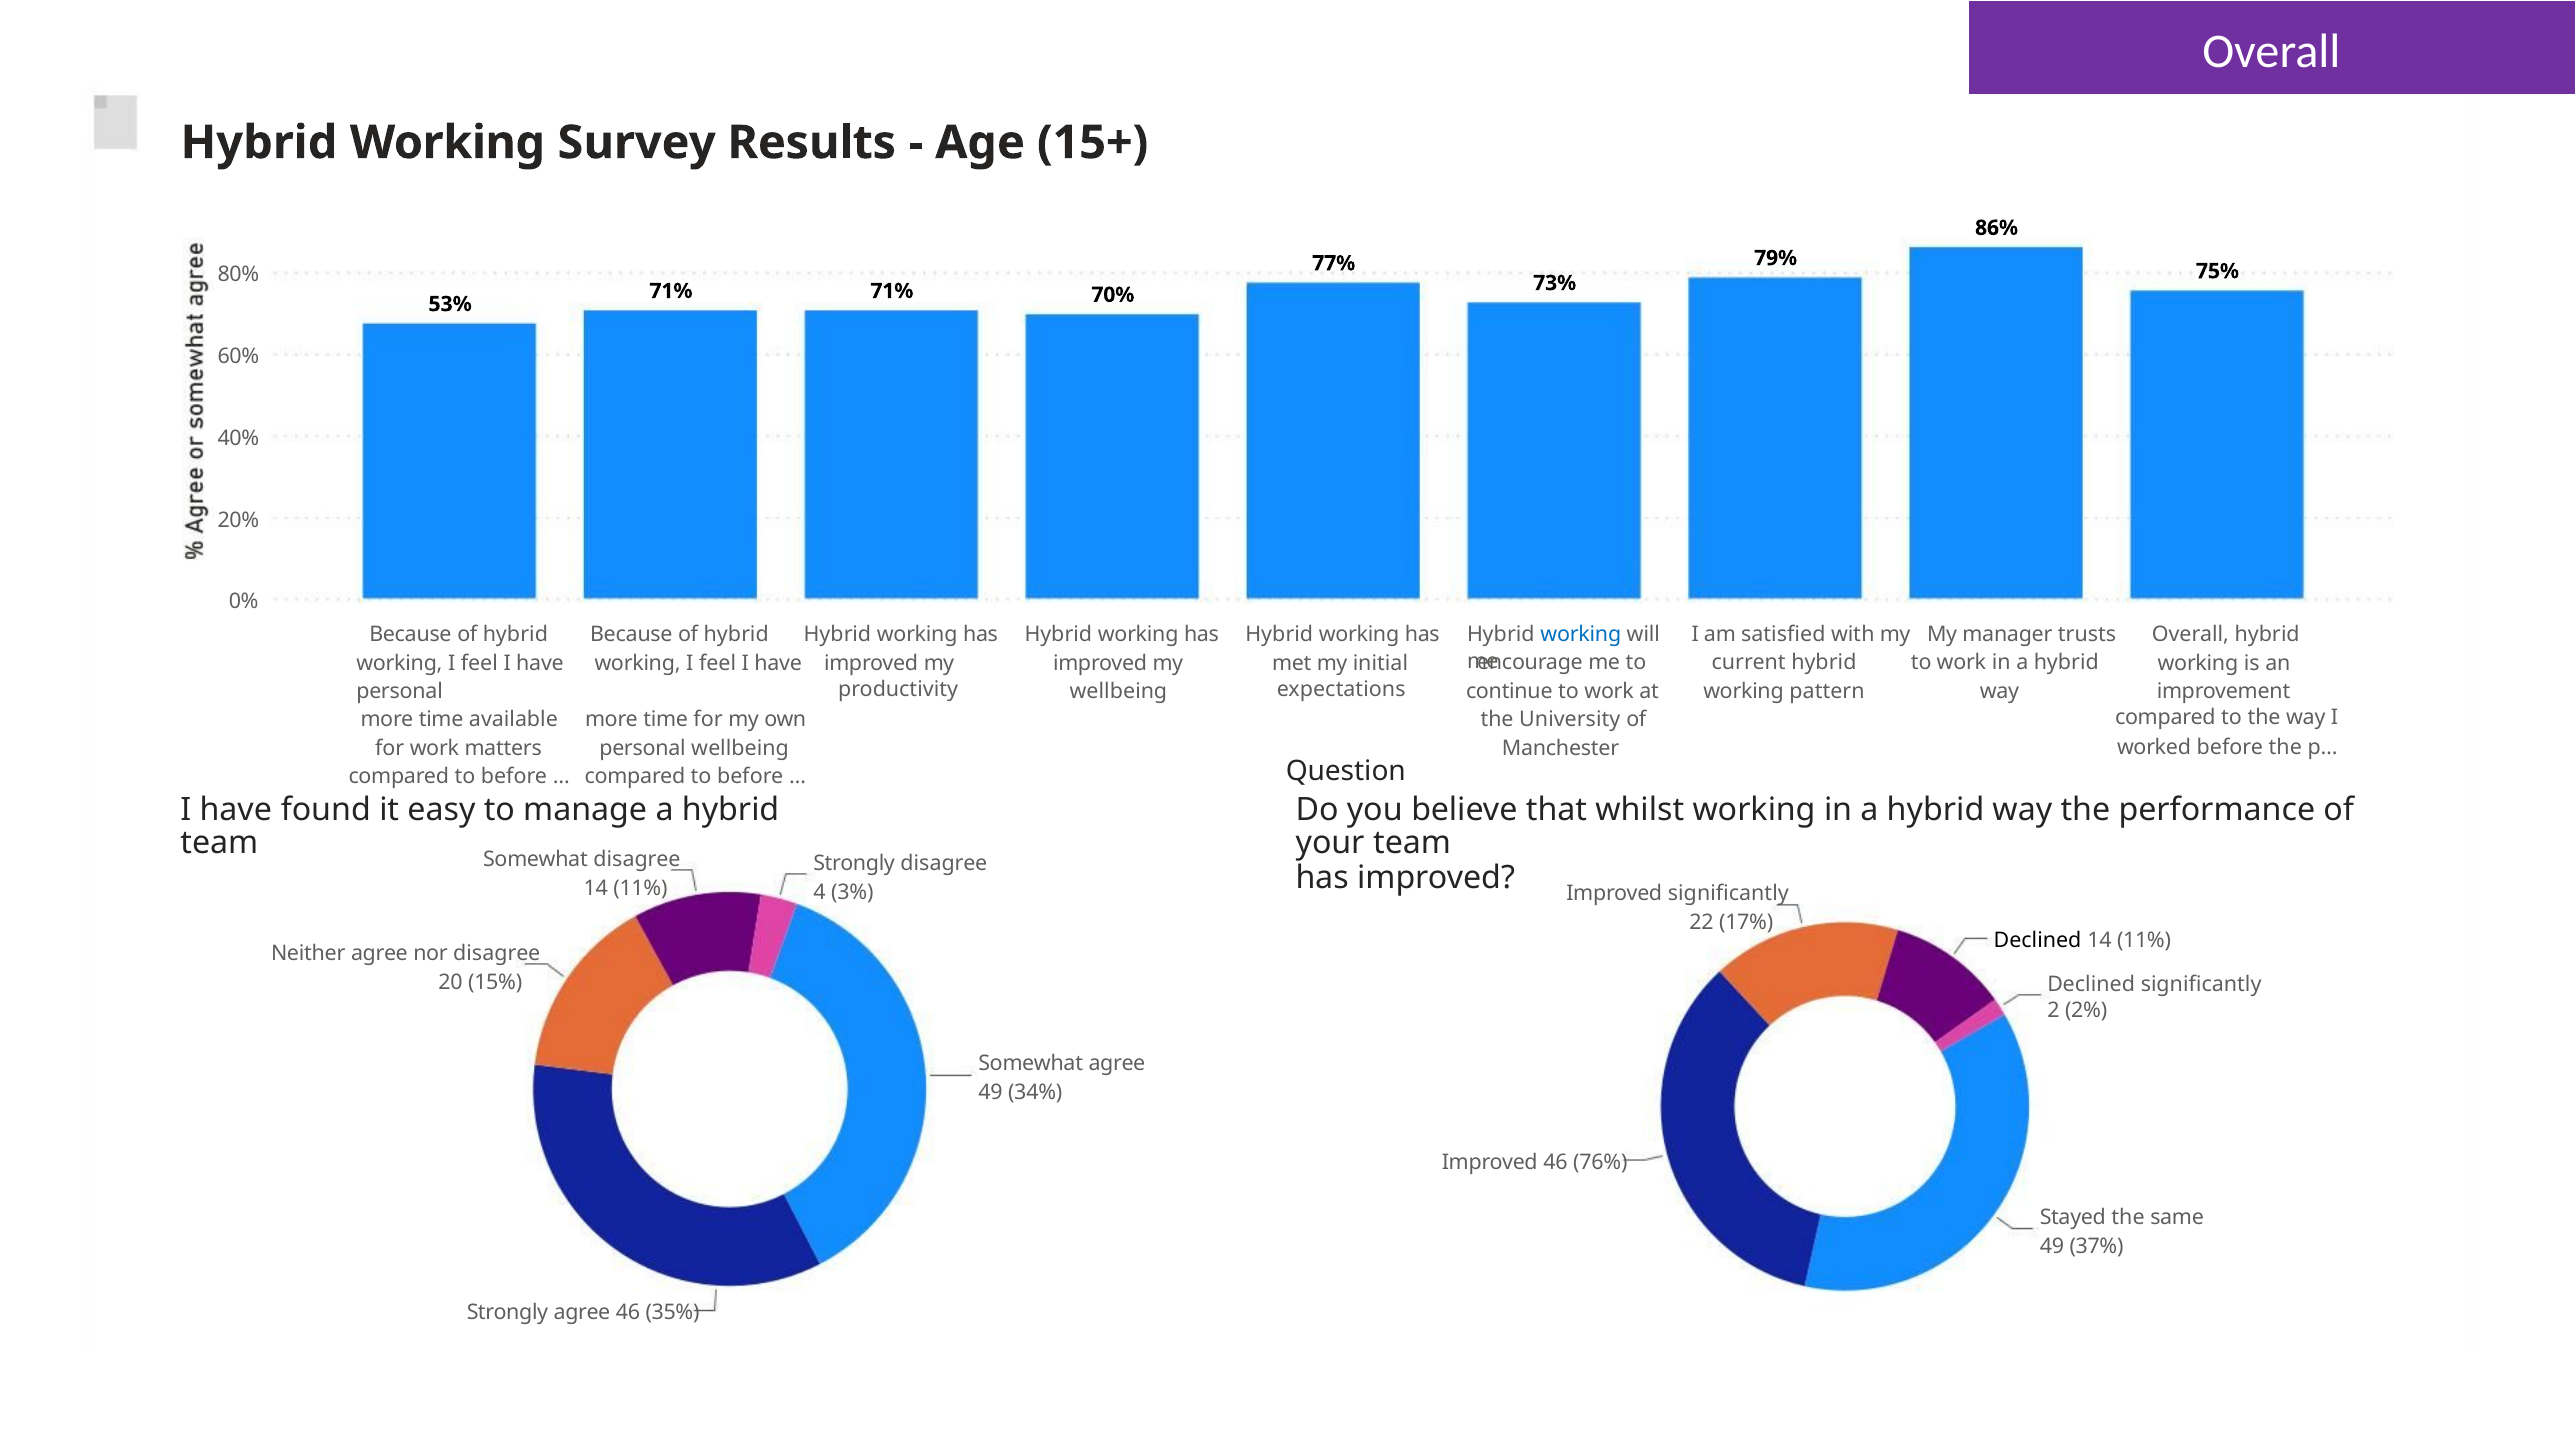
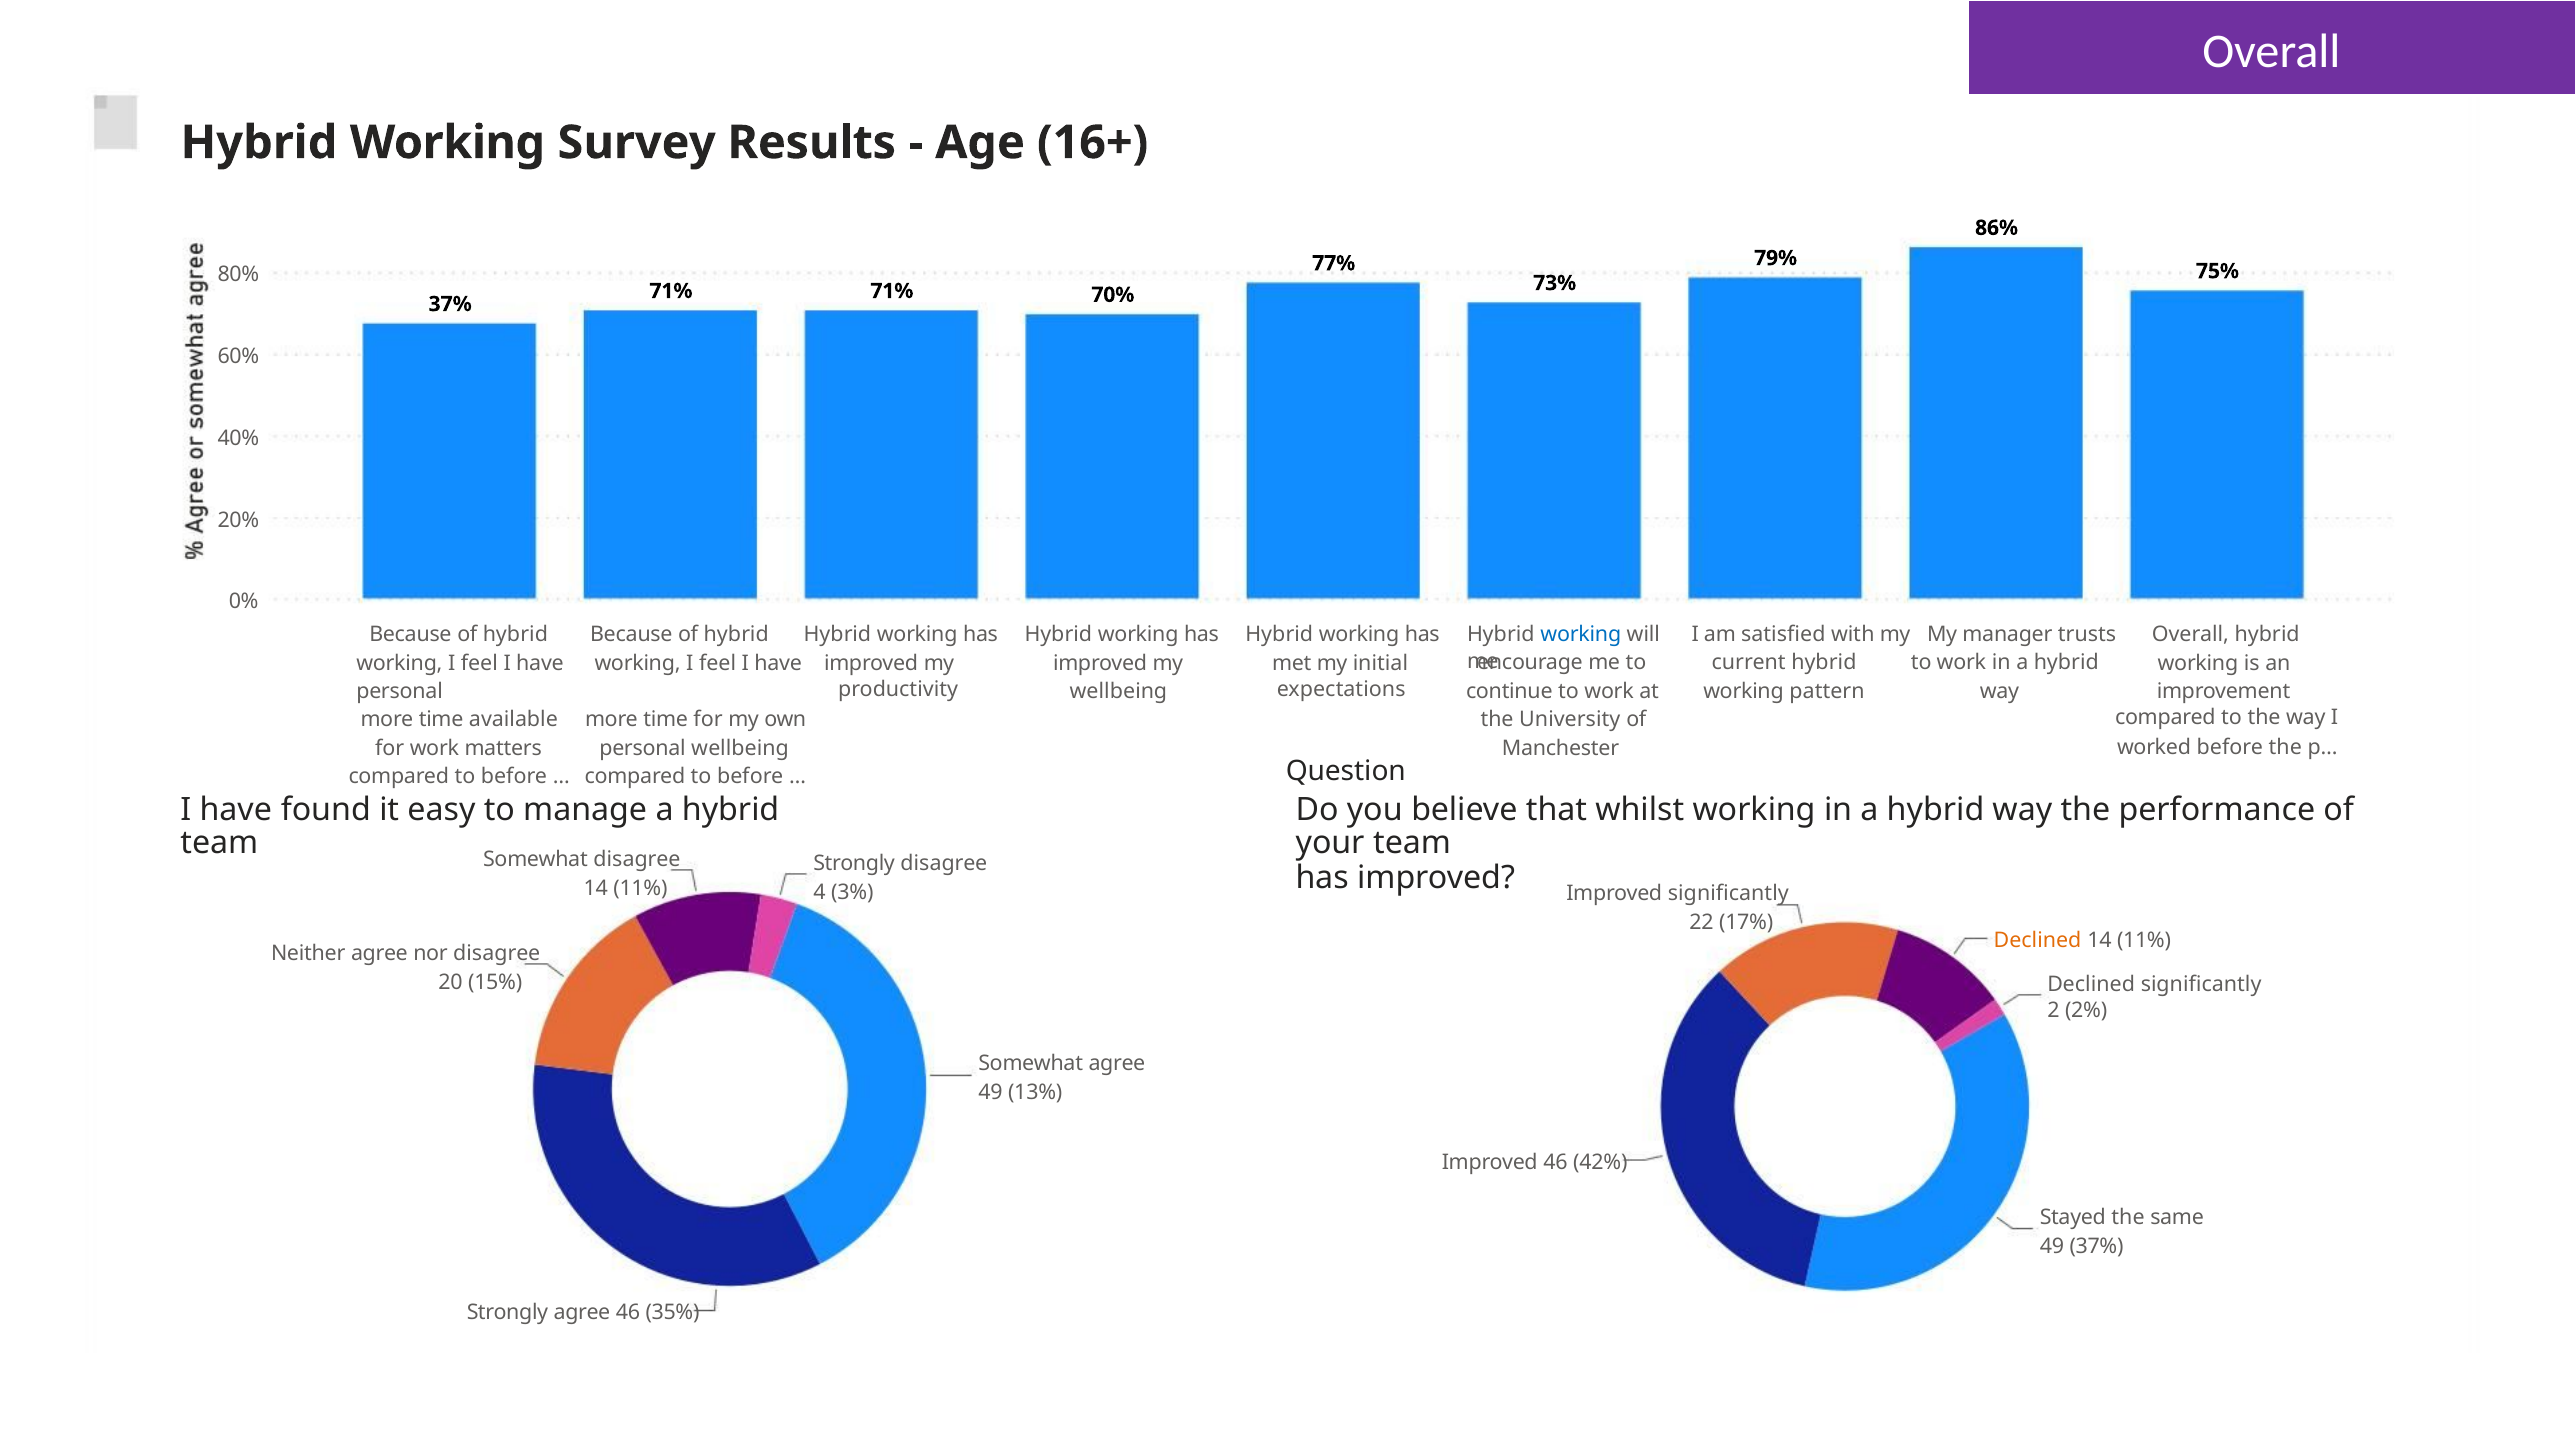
15+: 15+ -> 16+ (1093, 143)
53%: 53% -> 37% (450, 304)
Declined colour: black -> orange (2038, 940)
34%: 34% -> 13% (1035, 1092)
76%: 76% -> 42% (1600, 1163)
